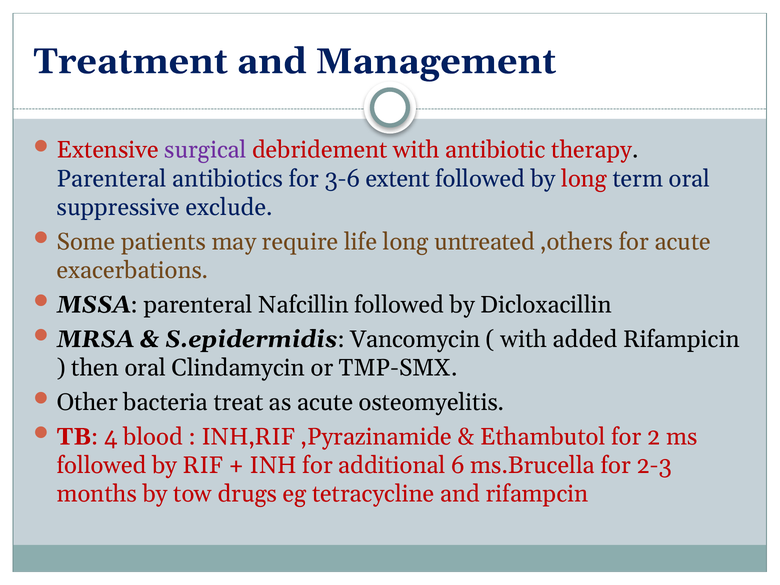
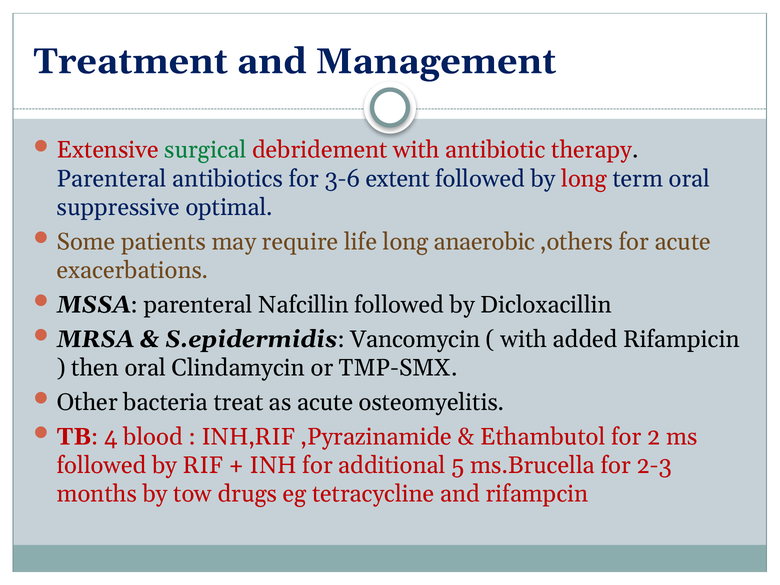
surgical colour: purple -> green (205, 150)
exclude: exclude -> optimal (229, 207)
untreated: untreated -> anaerobic (485, 242)
6: 6 -> 5 (458, 465)
